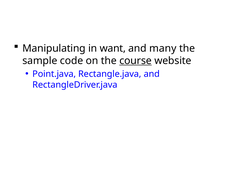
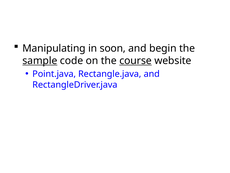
want: want -> soon (113, 48)
many: many -> begin (163, 48)
sample underline: none -> present (40, 61)
